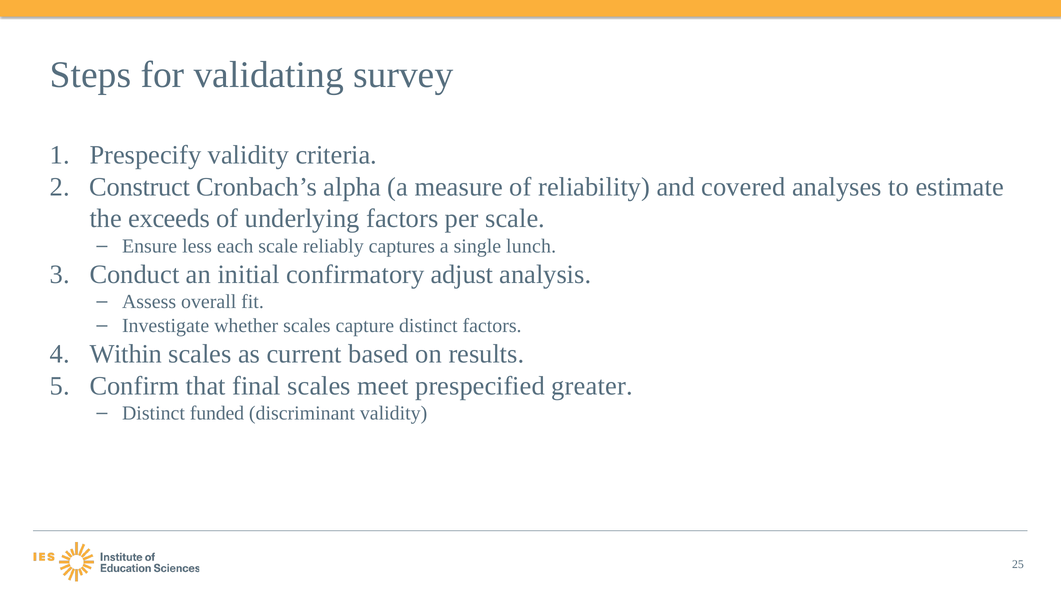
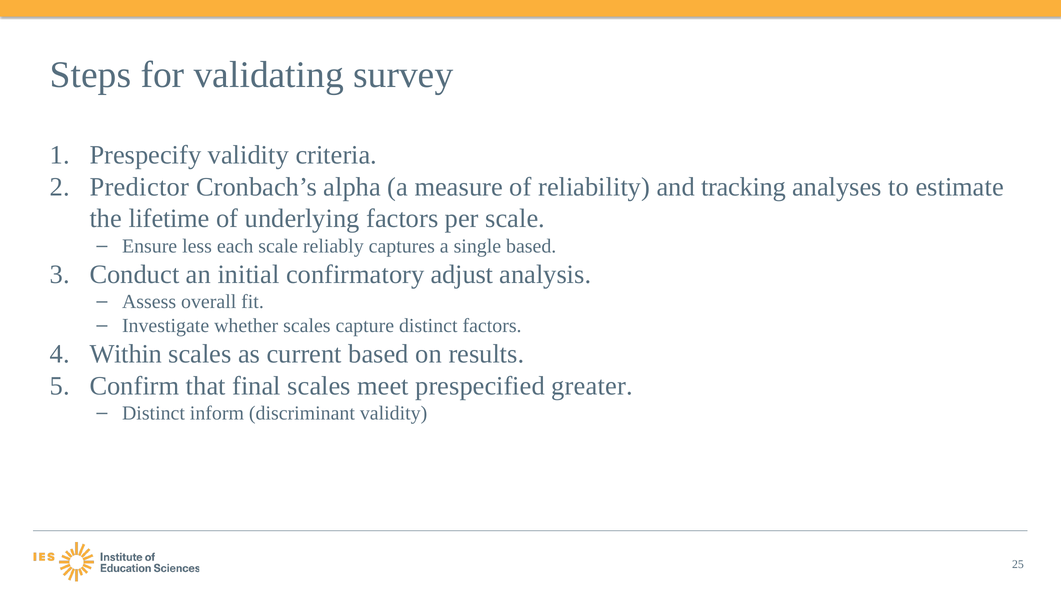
Construct: Construct -> Predictor (139, 187)
covered: covered -> tracking (744, 187)
exceeds: exceeds -> lifetime (169, 219)
single lunch: lunch -> based (531, 246)
funded: funded -> inform (217, 413)
